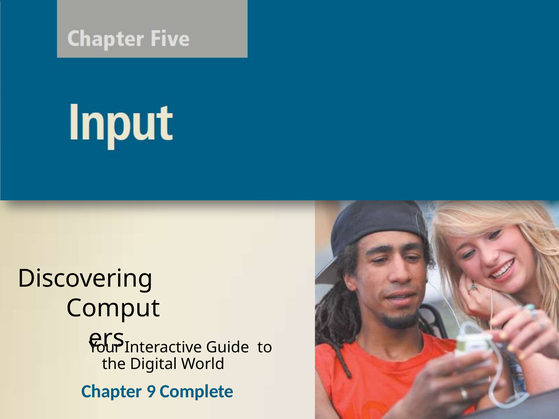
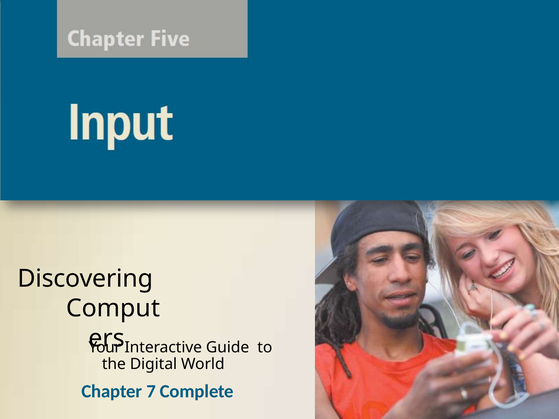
9: 9 -> 7 (151, 391)
